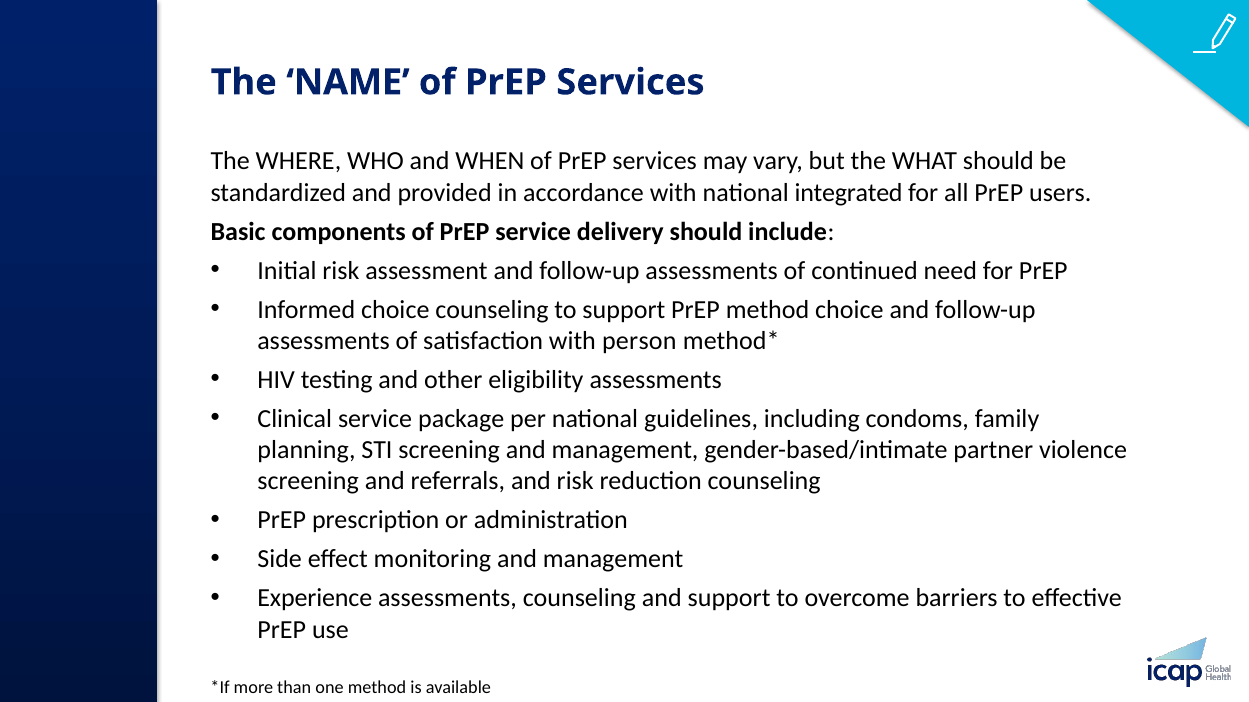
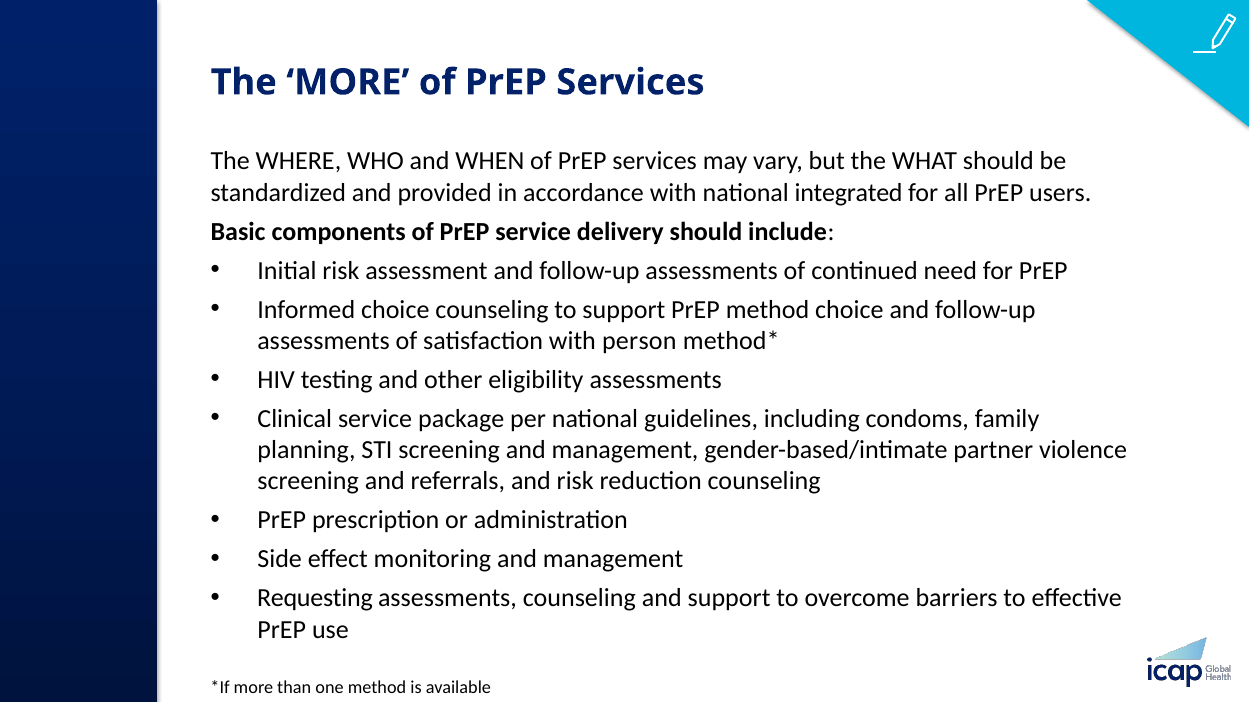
The NAME: NAME -> MORE (348, 82)
Experience: Experience -> Requesting (315, 599)
